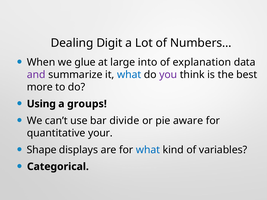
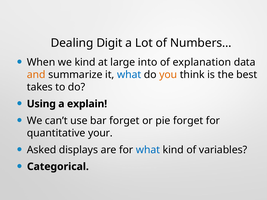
we glue: glue -> kind (85, 62)
and colour: purple -> orange (36, 75)
you colour: purple -> orange (168, 75)
more: more -> takes (40, 87)
groups: groups -> explain (87, 104)
bar divide: divide -> forget (124, 121)
pie aware: aware -> forget (188, 121)
Shape: Shape -> Asked (42, 150)
